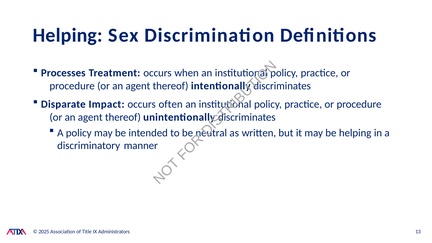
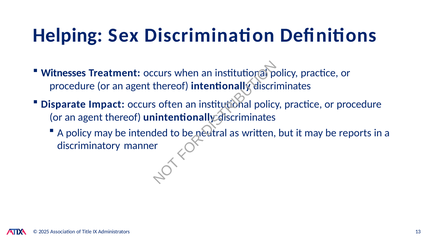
Processes: Processes -> Witnesses (63, 73)
be helping: helping -> reports (355, 133)
